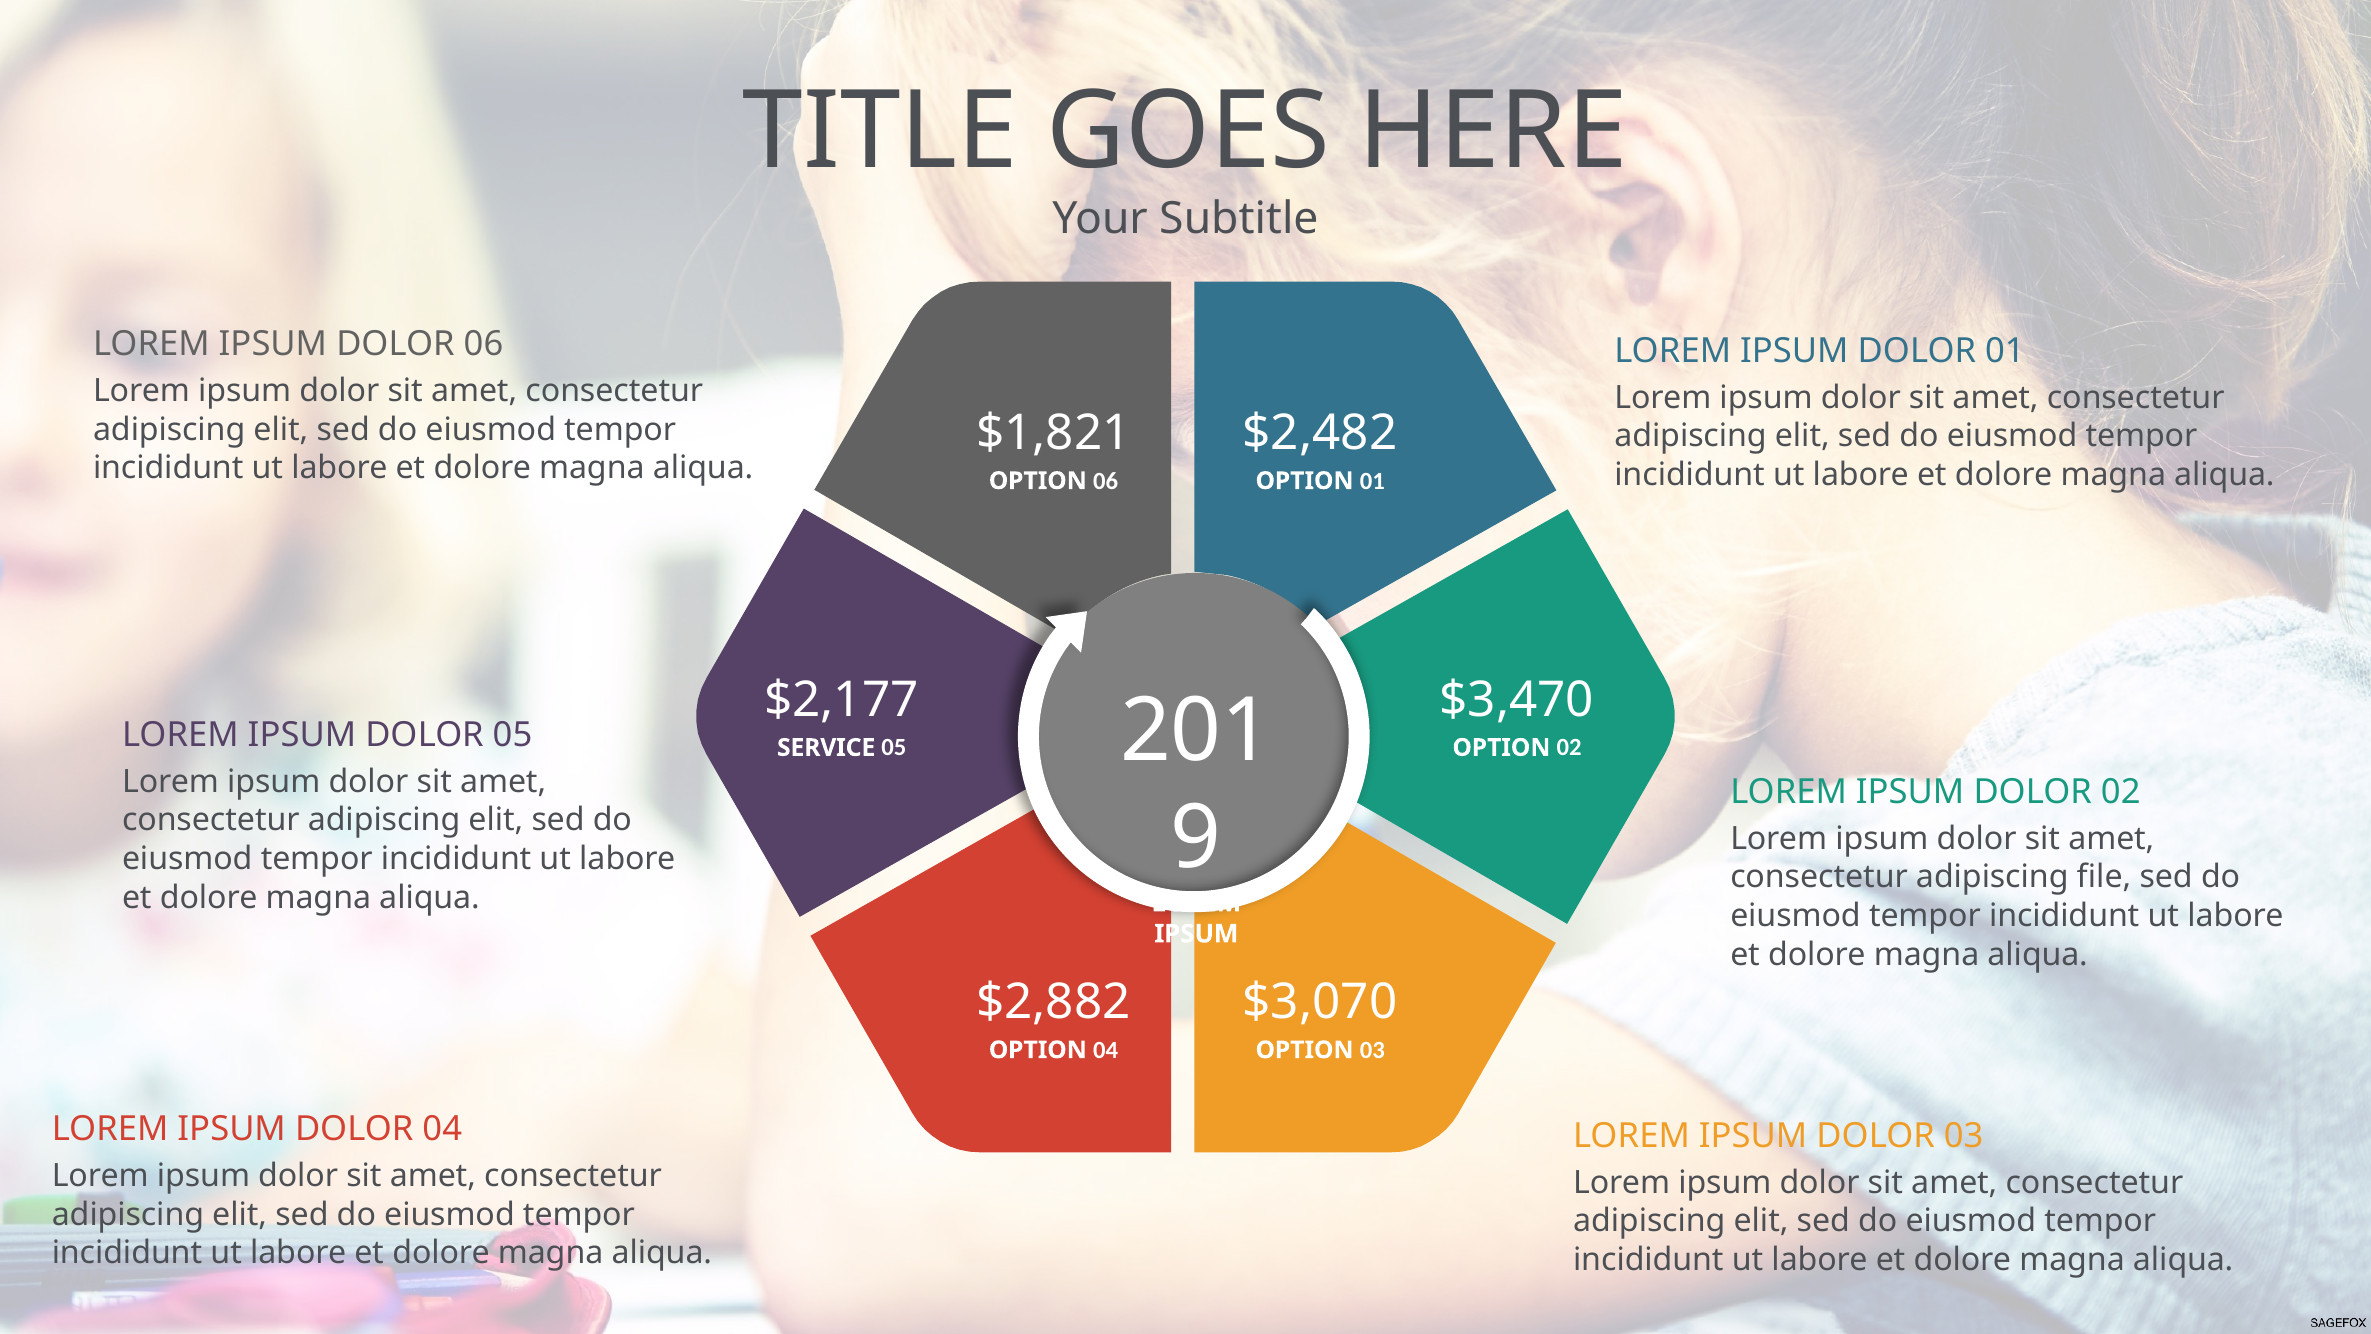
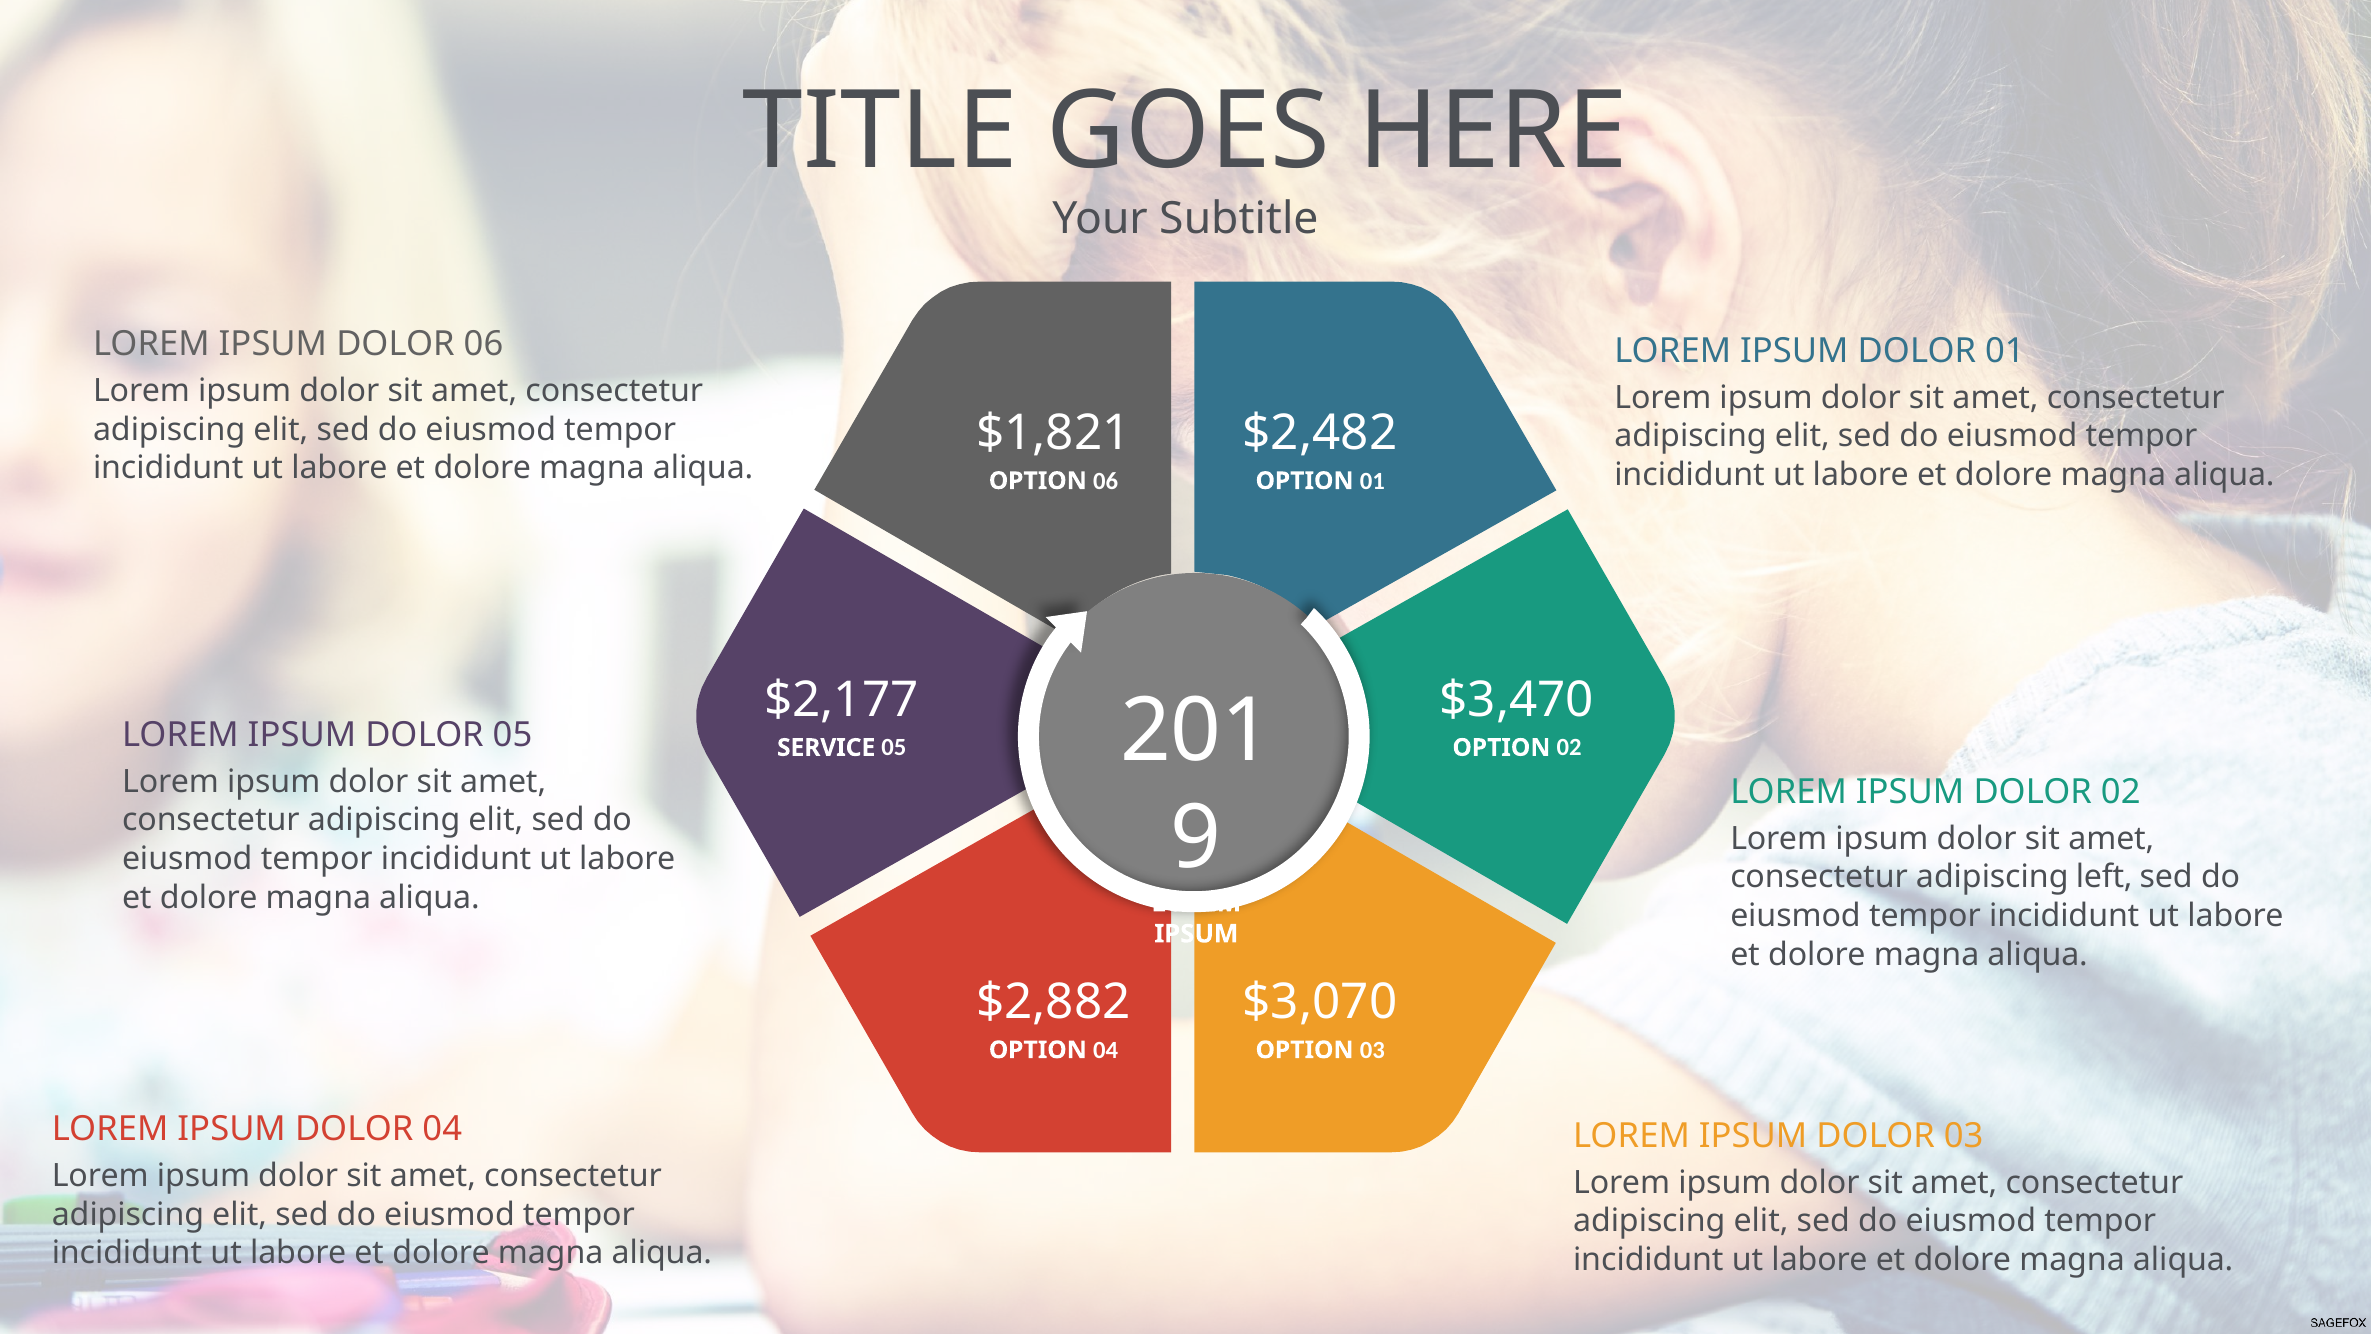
file: file -> left (2104, 877)
